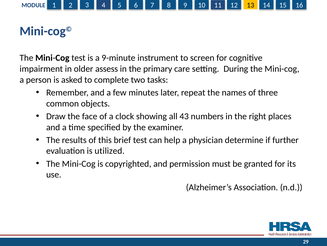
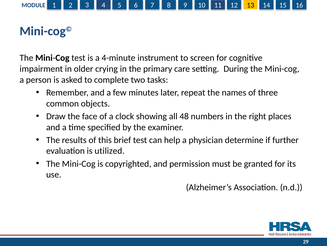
9-minute: 9-minute -> 4-minute (118, 58)
assess: assess -> crying (107, 69)
43: 43 -> 48 (184, 116)
